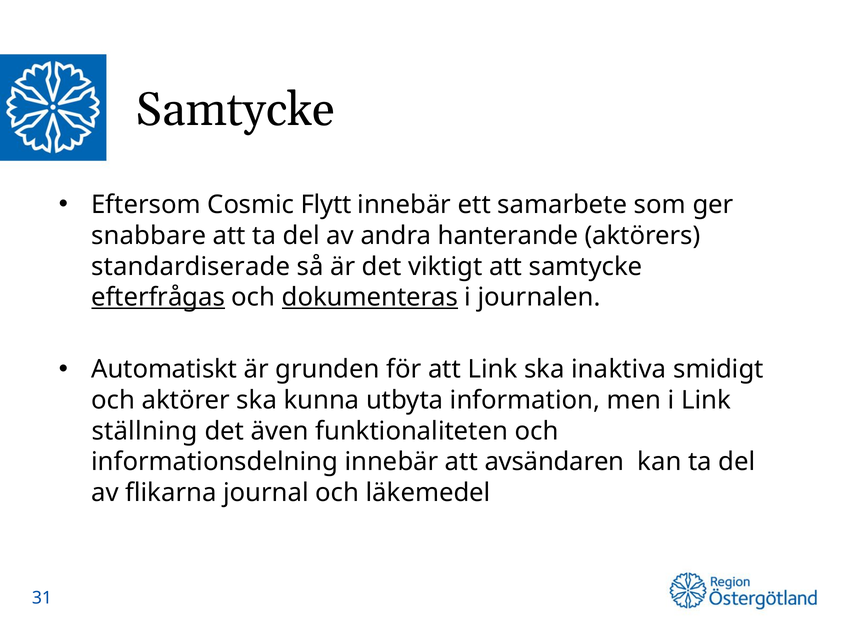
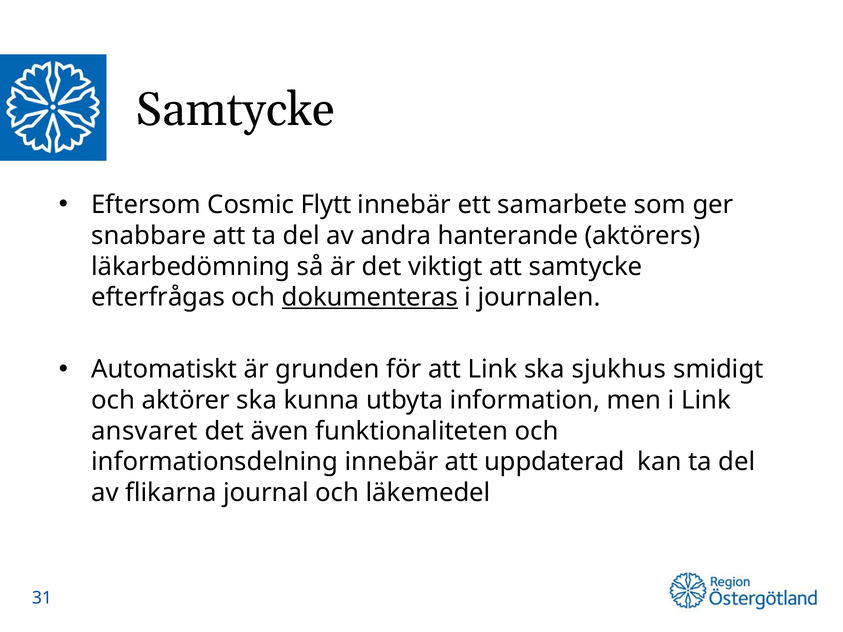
standardiserade: standardiserade -> läkarbedömning (191, 267)
efterfrågas underline: present -> none (158, 298)
inaktiva: inaktiva -> sjukhus (619, 370)
ställning: ställning -> ansvaret (144, 431)
avsändaren: avsändaren -> uppdaterad (554, 462)
